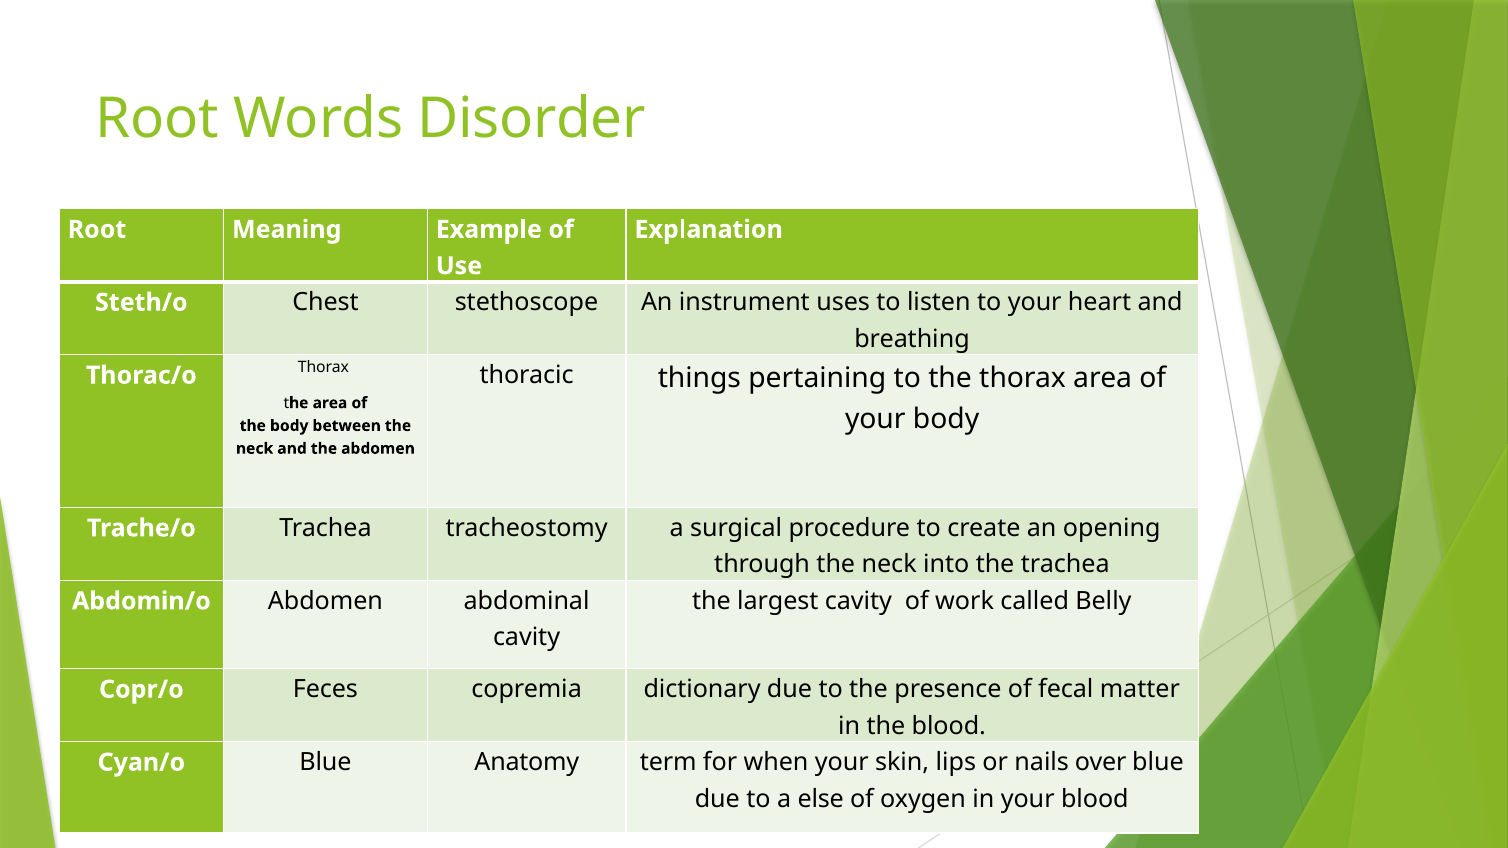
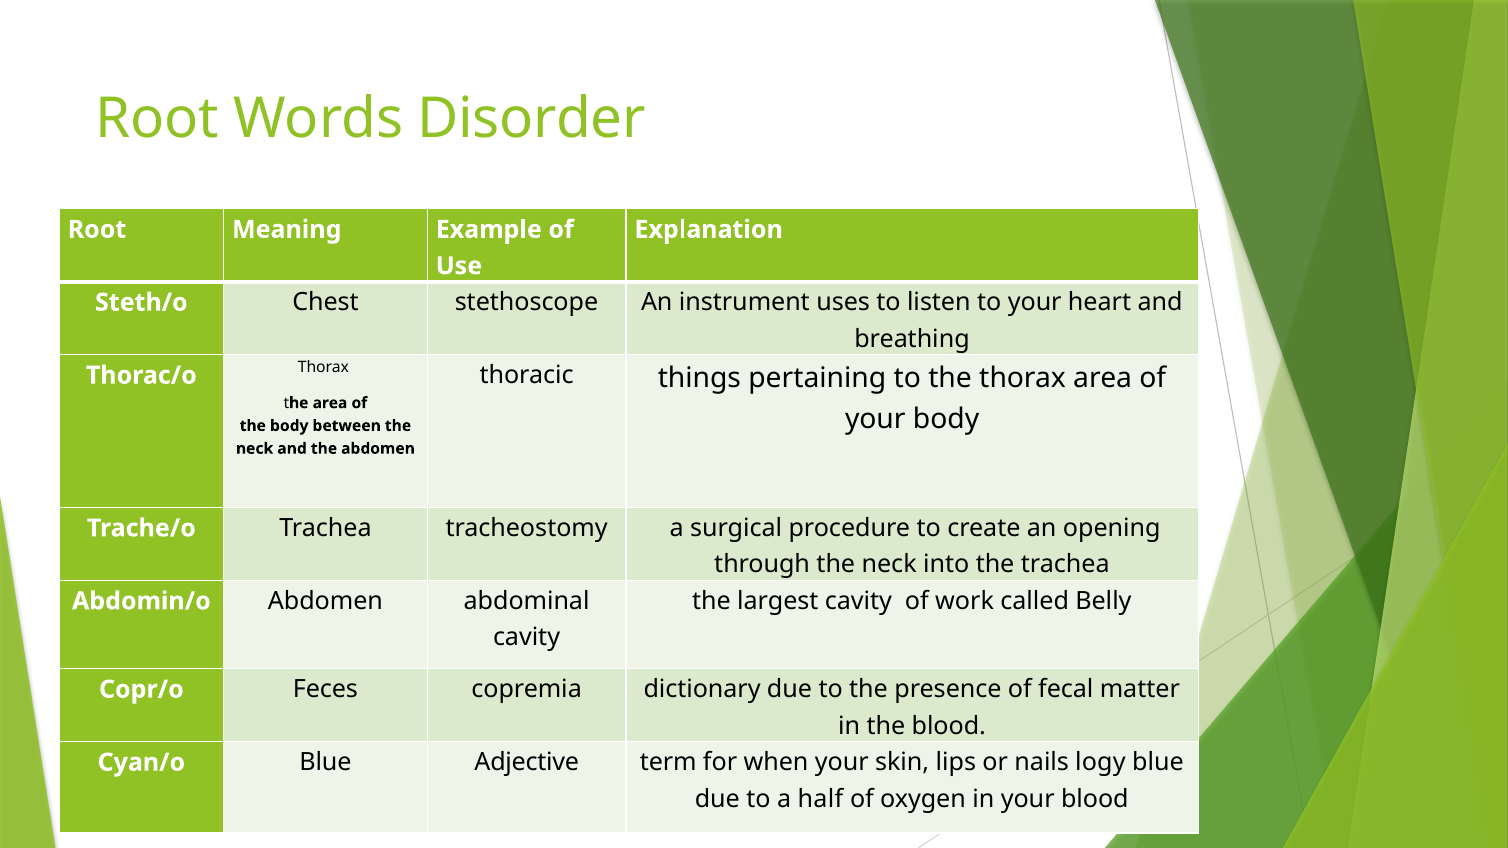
Anatomy: Anatomy -> Adjective (527, 763)
over: over -> logy (1100, 763)
else: else -> half (820, 799)
